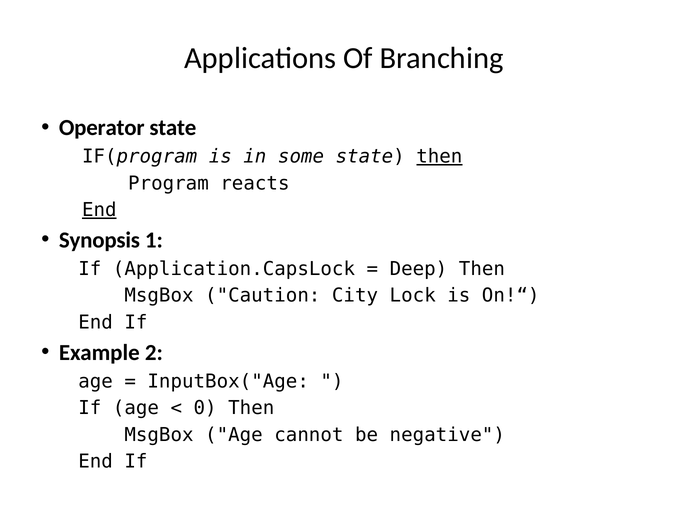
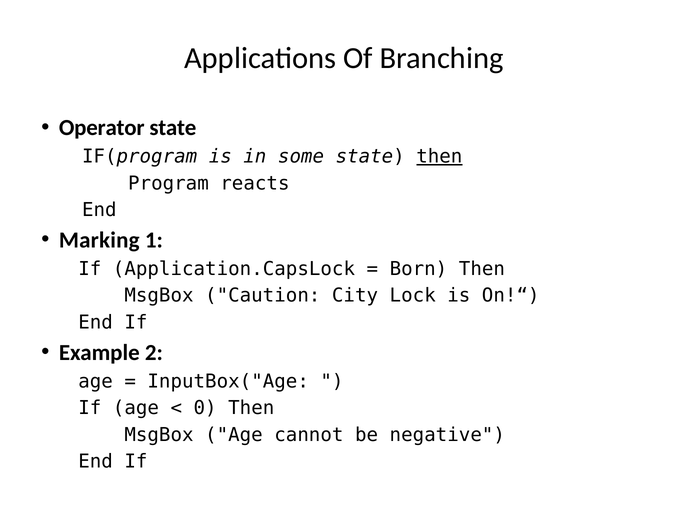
End underline: present -> none (99, 210)
Synopsis: Synopsis -> Marking (99, 240)
Deep: Deep -> Born (418, 269)
